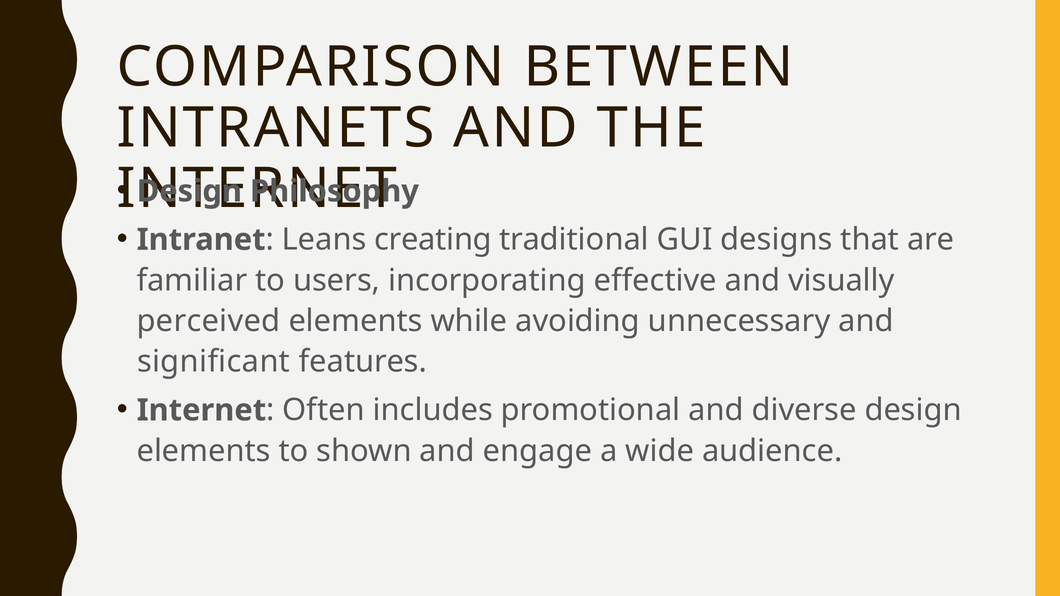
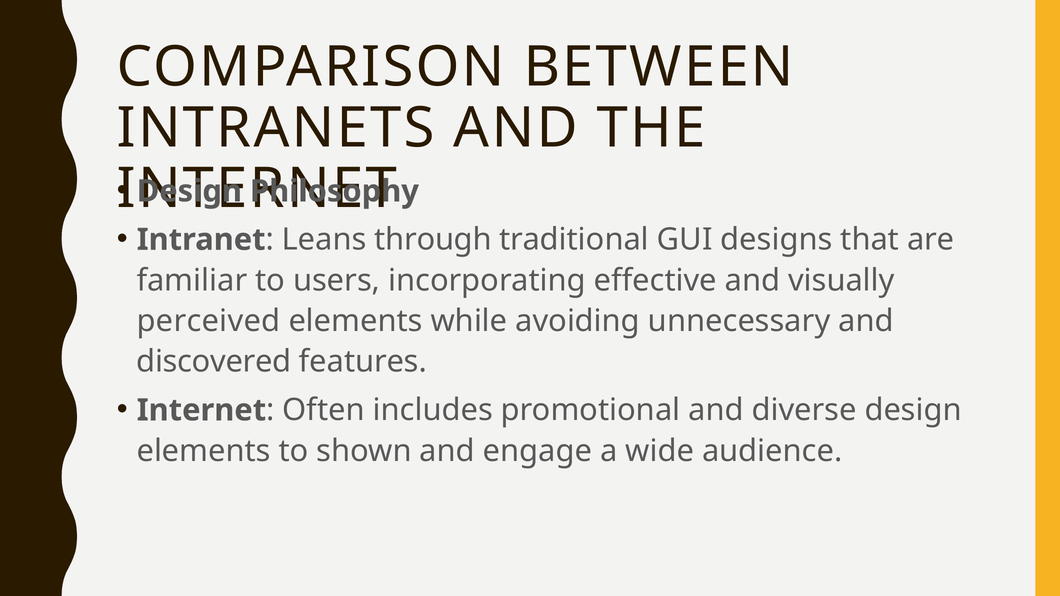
creating: creating -> through (433, 240)
significant: significant -> discovered (214, 362)
